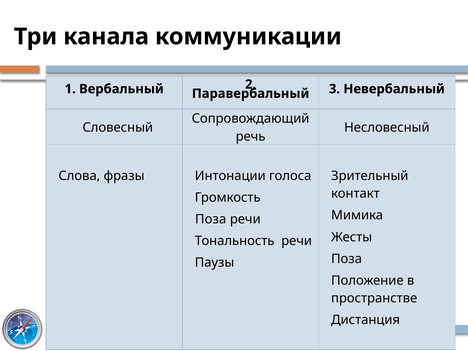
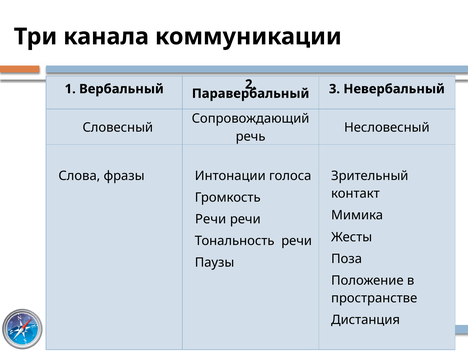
Поза: Поза -> Речи (211, 219)
